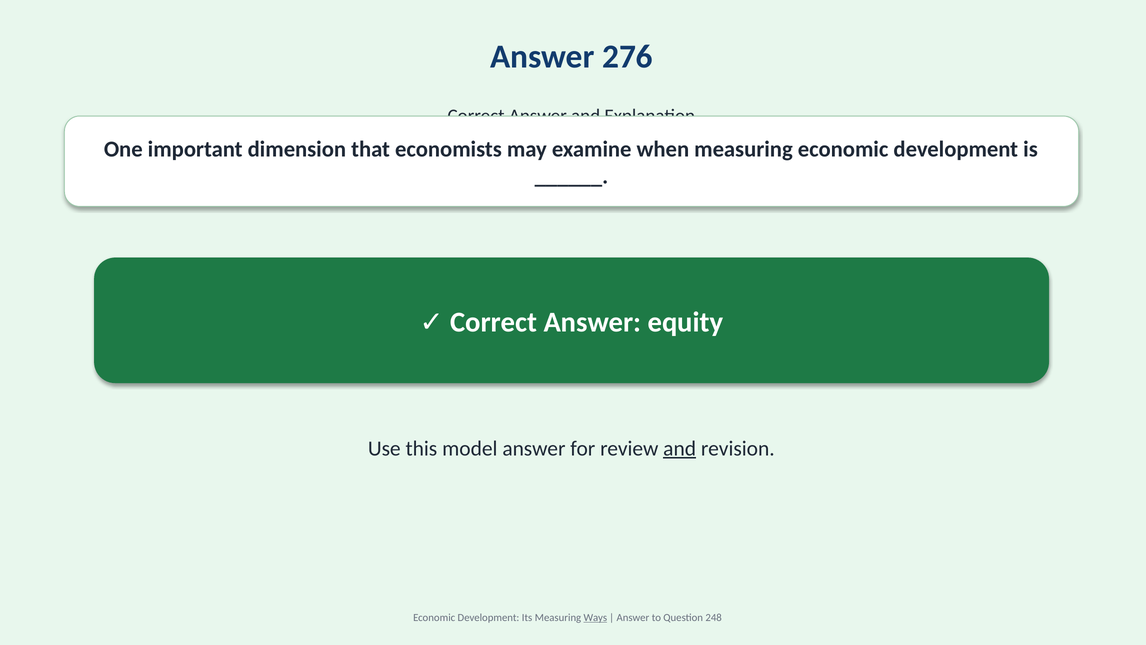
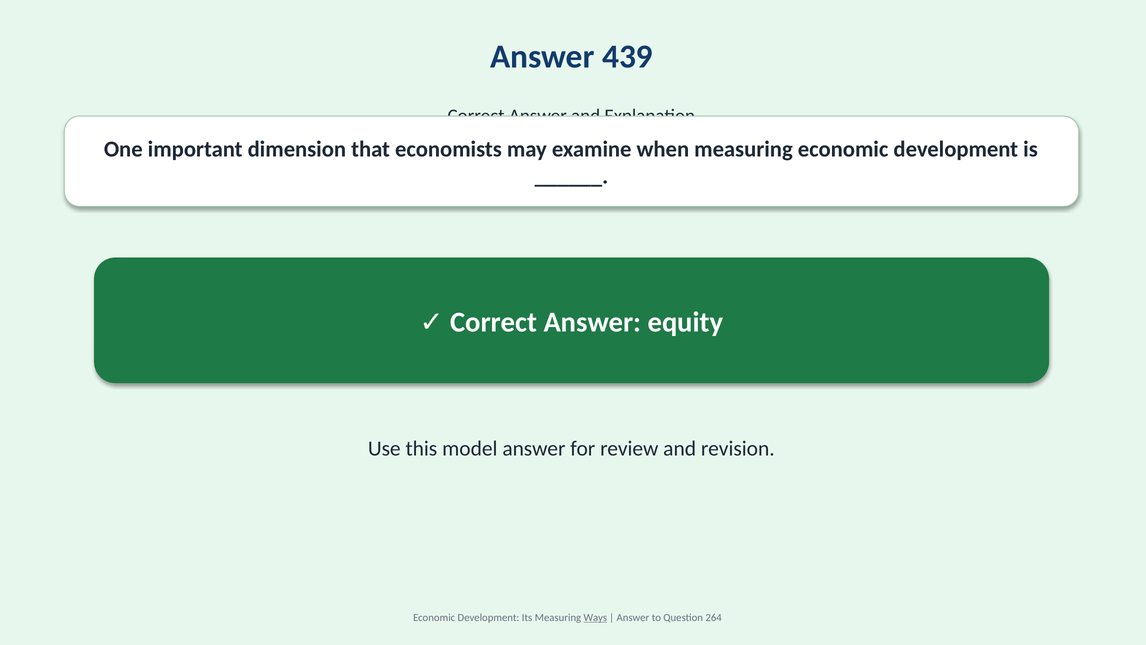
276: 276 -> 439 (627, 57)
and underline: present -> none (680, 448)
248: 248 -> 264 (714, 617)
